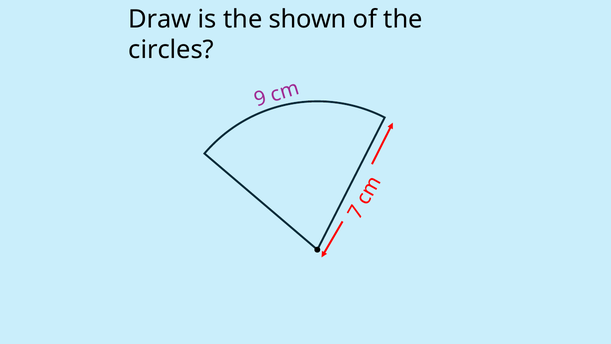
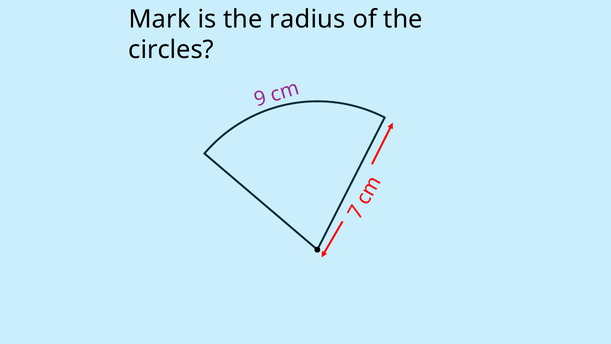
Draw: Draw -> Mark (160, 19)
shown: shown -> radius (307, 19)
